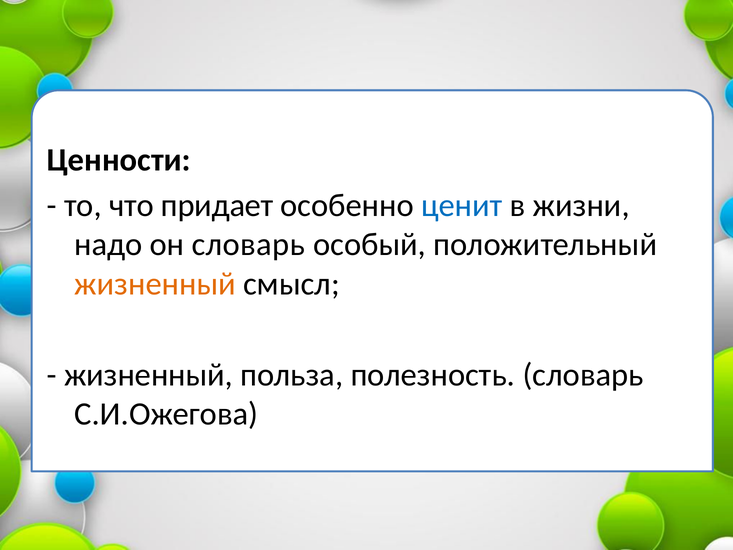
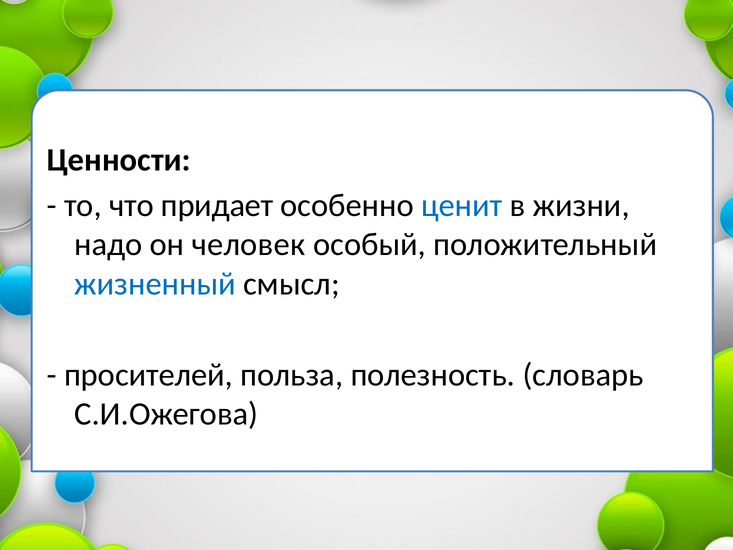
он словарь: словарь -> человек (248, 245)
жизненный colour: orange -> blue (155, 284)
жизненный: жизненный -> просителей (149, 375)
